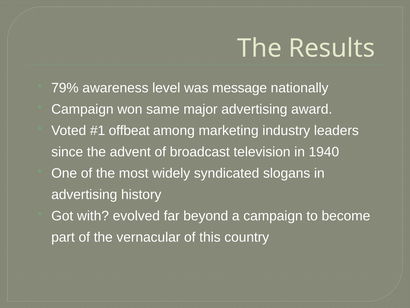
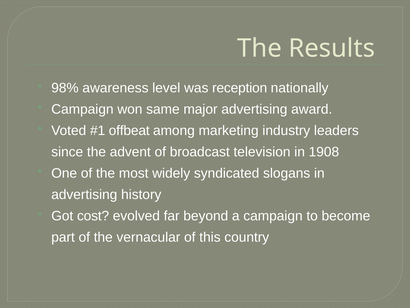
79%: 79% -> 98% (65, 88)
message: message -> reception (240, 88)
1940: 1940 -> 1908 (324, 152)
with: with -> cost (93, 216)
